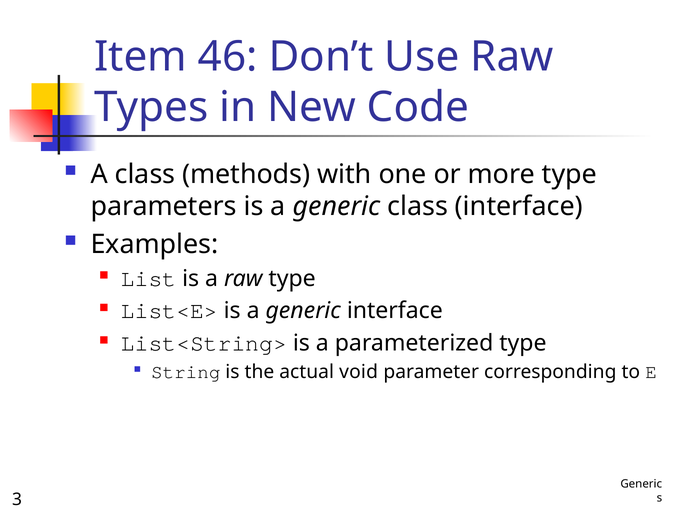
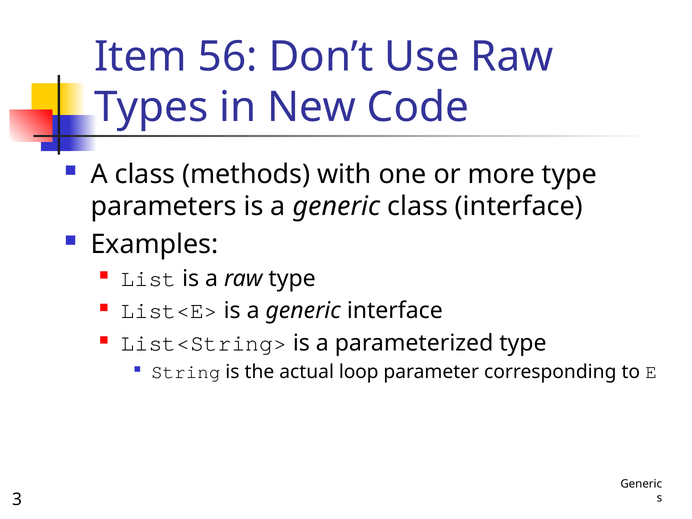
46: 46 -> 56 (228, 57)
void: void -> loop (359, 372)
